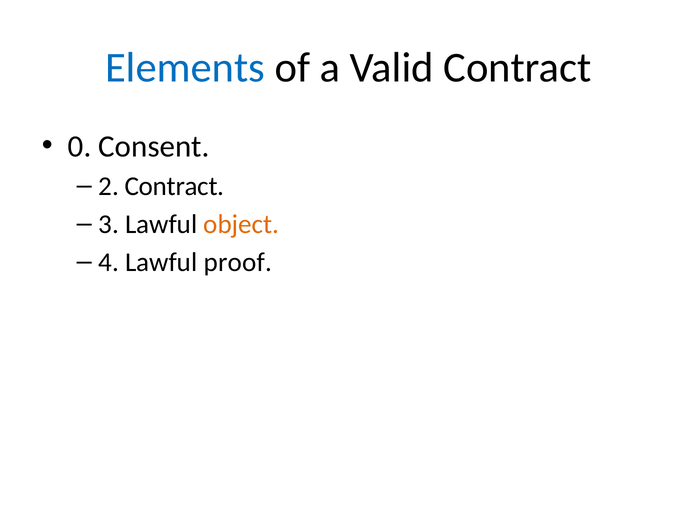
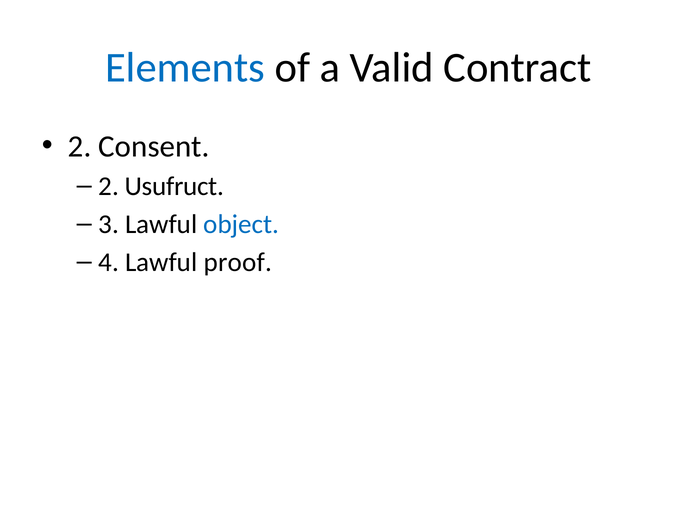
0: 0 -> 2 (80, 146)
2 Contract: Contract -> Usufruct (174, 186)
object colour: orange -> blue (241, 224)
